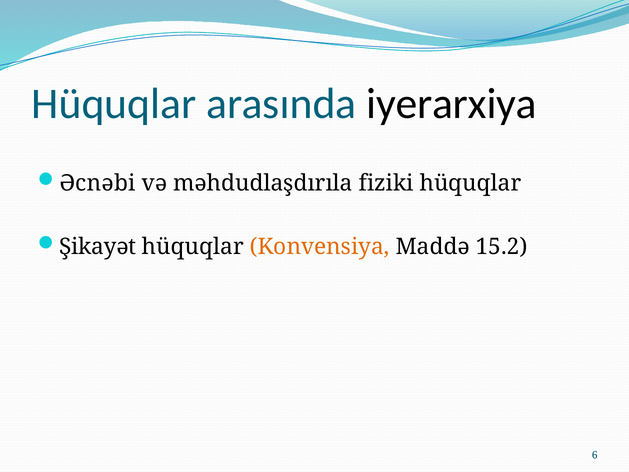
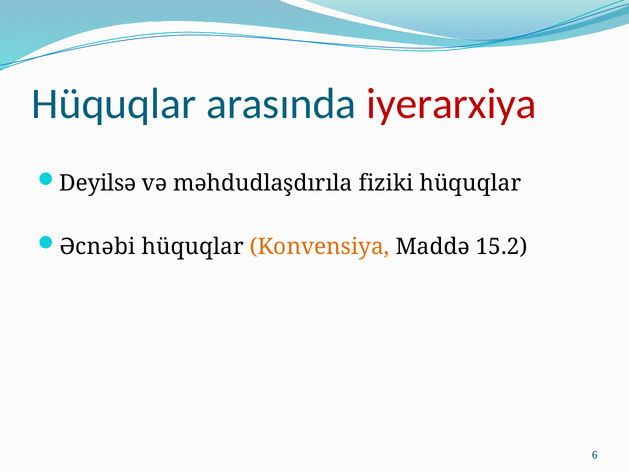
iyerarxiya colour: black -> red (452, 104)
Əcnəbi: Əcnəbi -> Deyilsə (98, 183)
Şikayət: Şikayət -> Əcnəbi (98, 247)
